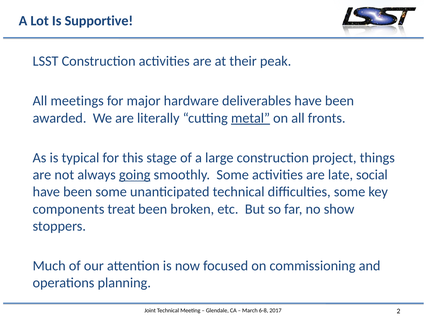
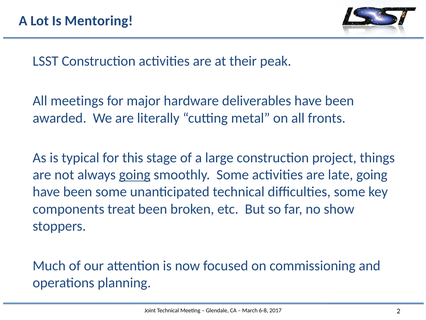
Supportive: Supportive -> Mentoring (99, 21)
metal underline: present -> none (251, 118)
late social: social -> going (372, 175)
